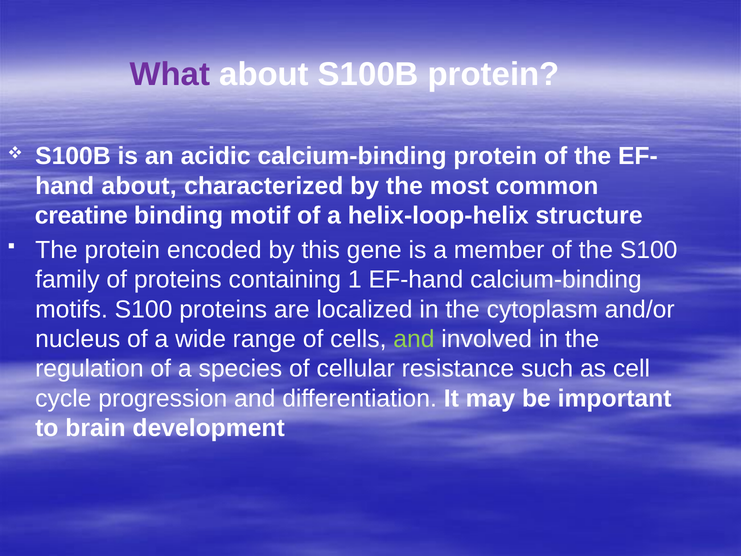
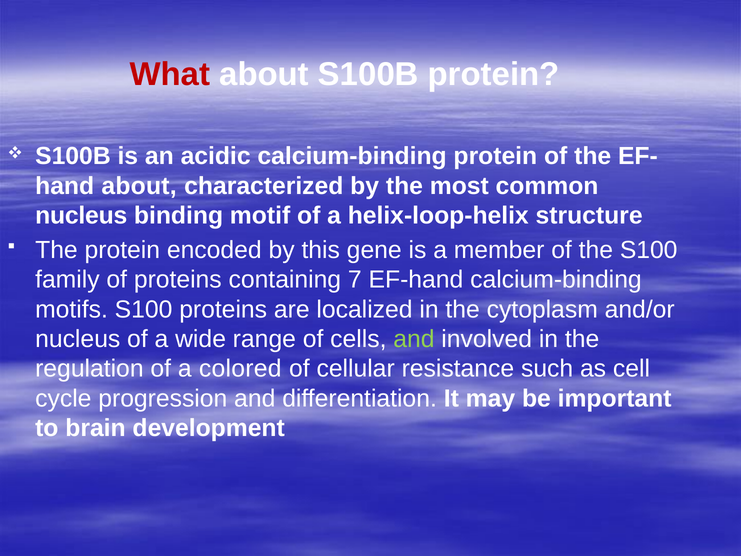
What colour: purple -> red (170, 75)
creatine: creatine -> nucleus (81, 215)
1: 1 -> 7 (355, 280)
species: species -> colored (240, 369)
